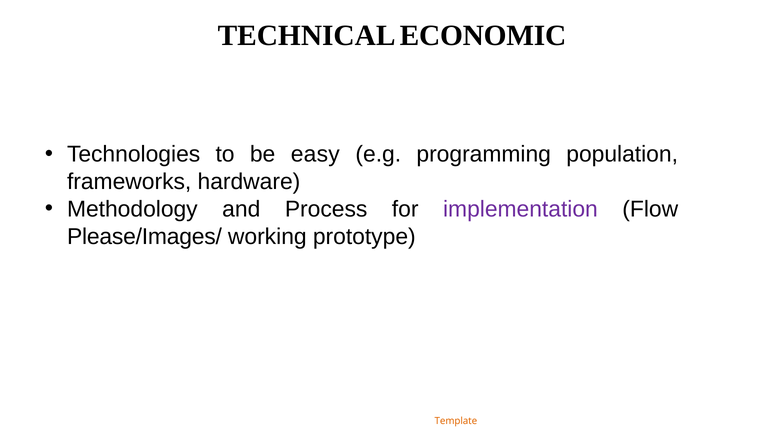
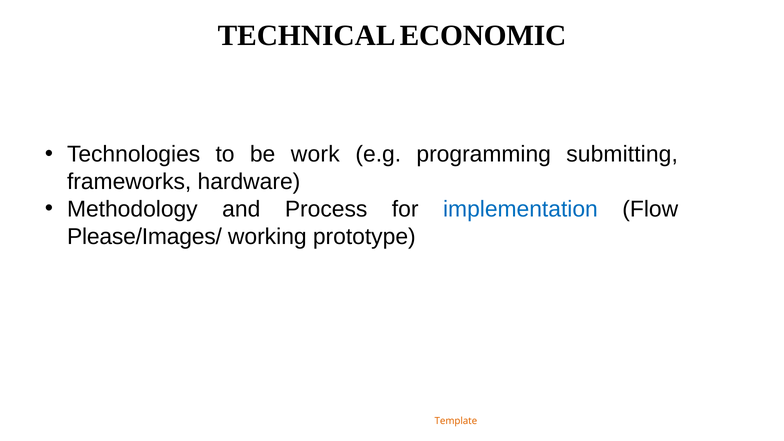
easy: easy -> work (315, 154)
population: population -> submitting (622, 154)
implementation colour: purple -> blue (520, 209)
